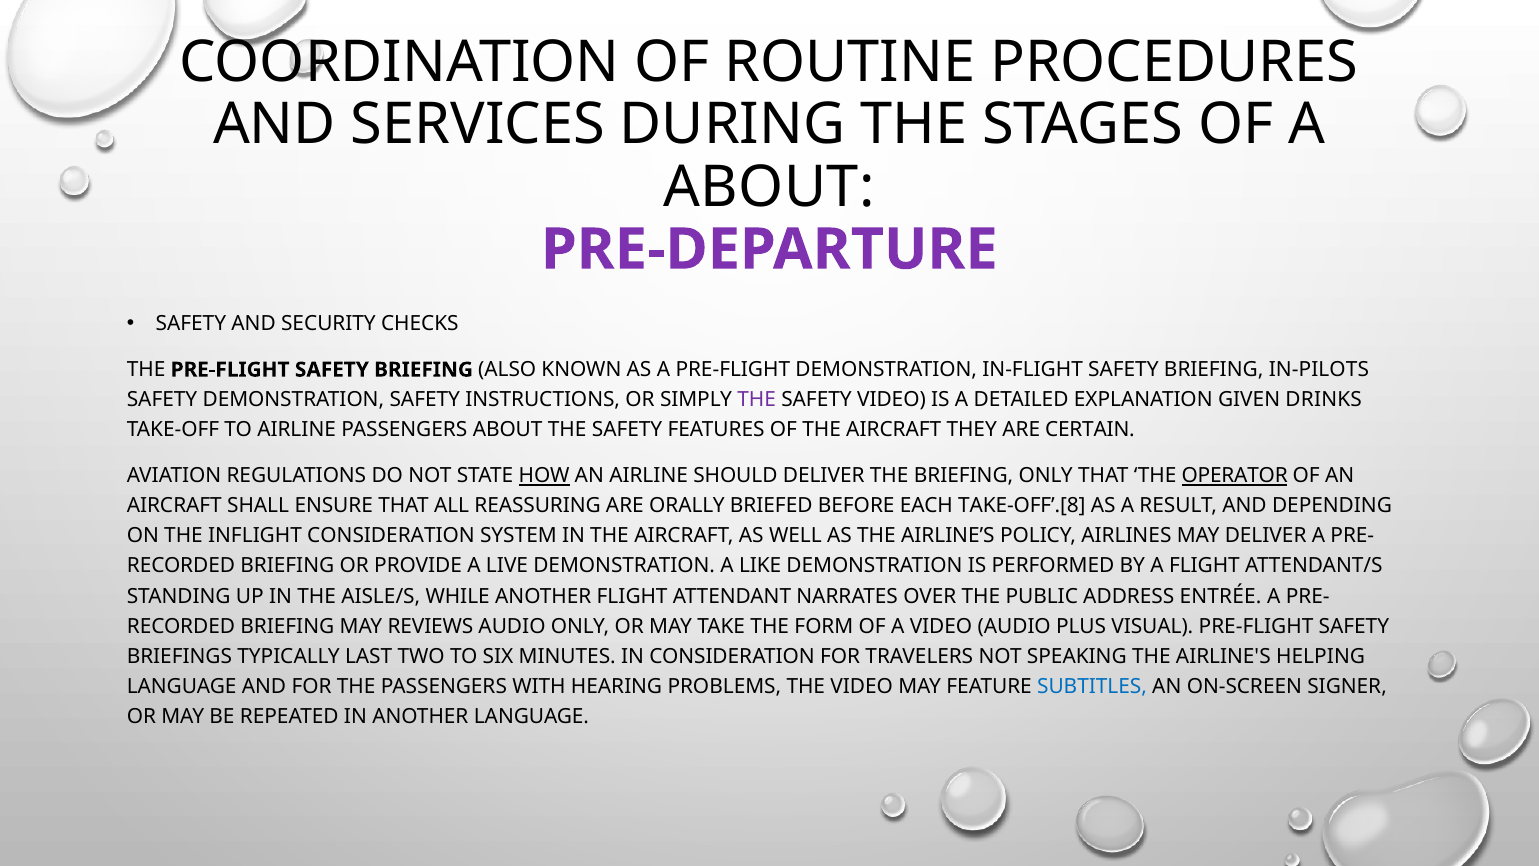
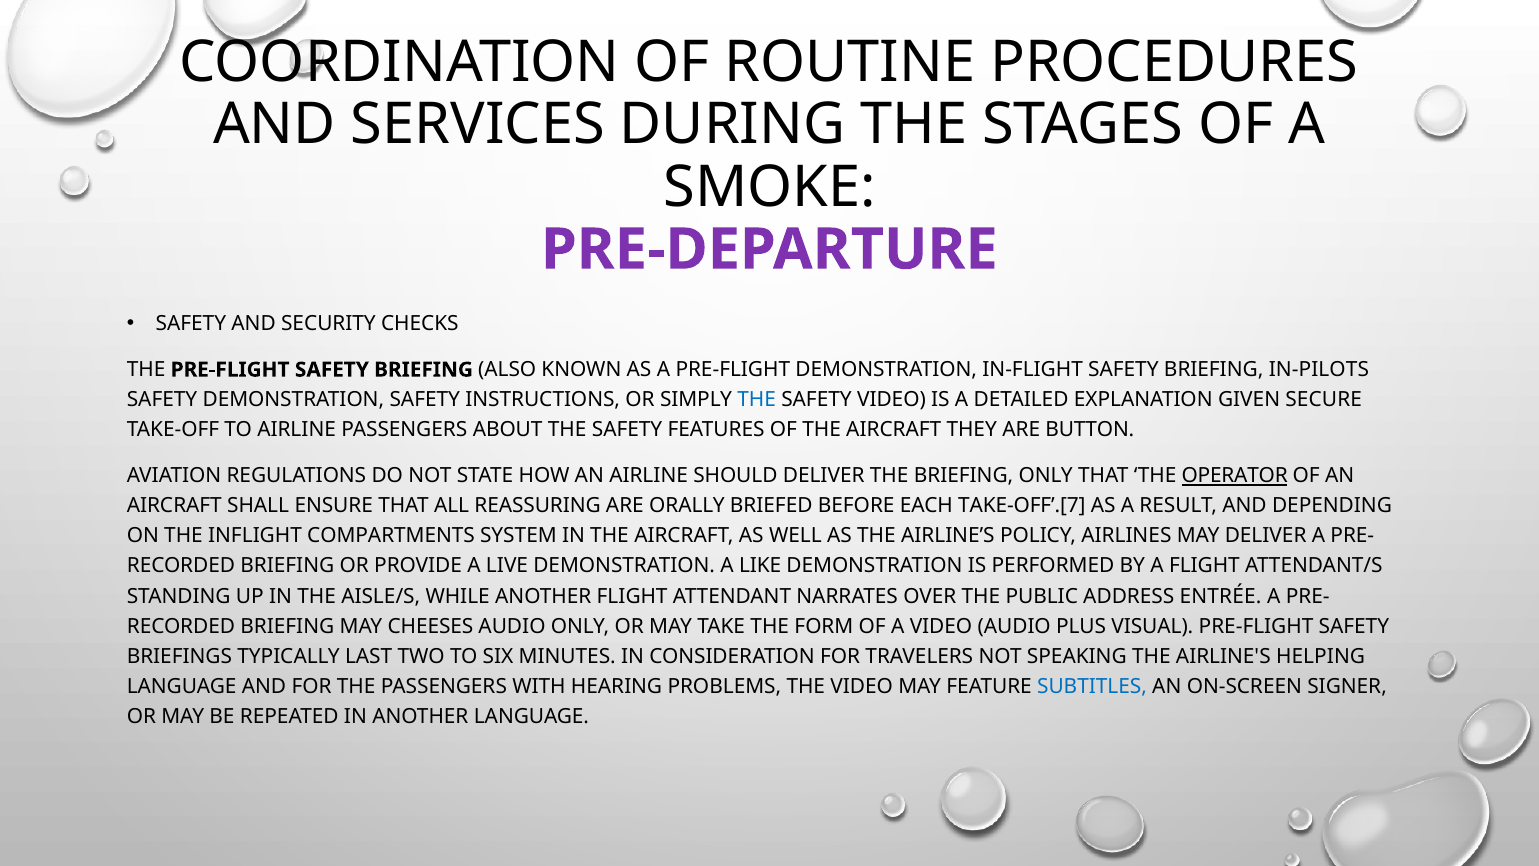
ABOUT: ABOUT -> SMOKE (769, 187)
THE colour: purple -> blue (757, 400)
DRINKS: DRINKS -> SECURE (1324, 400)
CERTAIN: CERTAIN -> BUTTON (1090, 430)
HOW underline: present -> none (544, 476)
TAKE-OFF’.[8: TAKE-OFF’.[8 -> TAKE-OFF’.[7 (1022, 506)
INFLIGHT CONSIDERATION: CONSIDERATION -> COMPARTMENTS (391, 536)
REVIEWS: REVIEWS -> CHEESES (430, 626)
